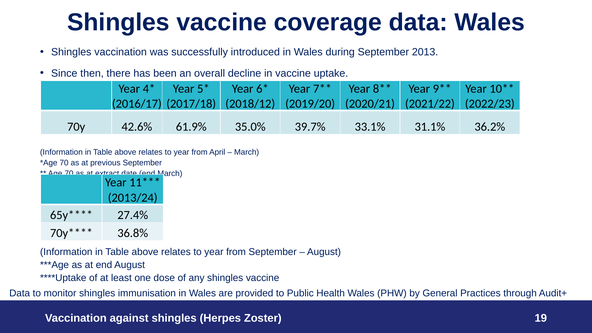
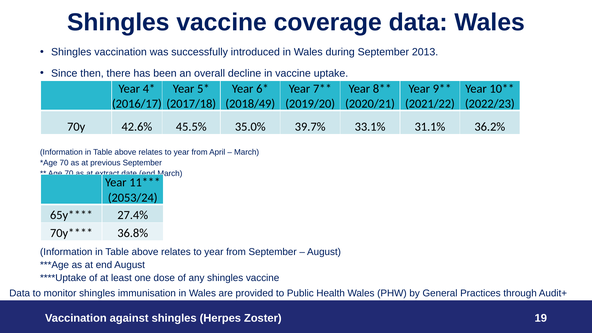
2018/12: 2018/12 -> 2018/49 (250, 104)
61.9%: 61.9% -> 45.5% (191, 127)
2013/24: 2013/24 -> 2053/24 (133, 198)
